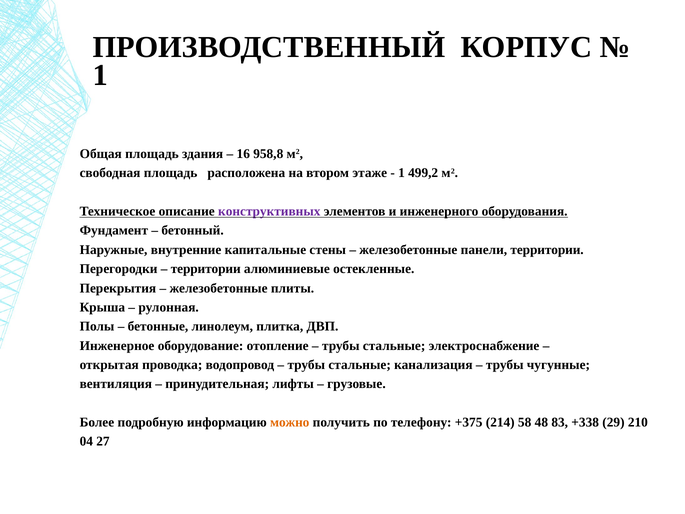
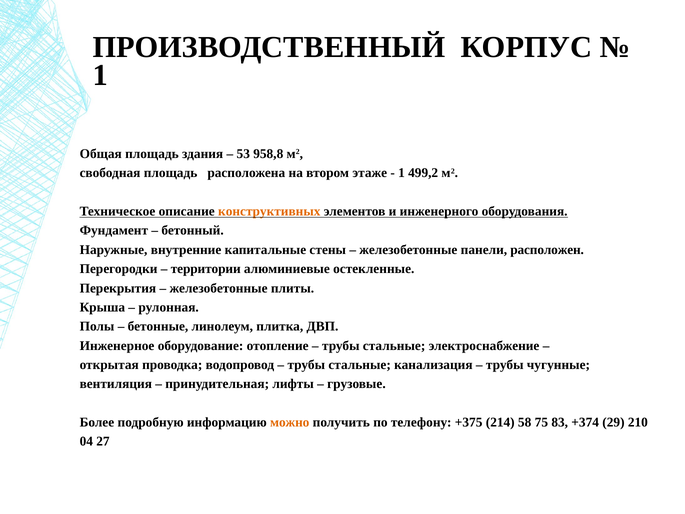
16: 16 -> 53 (243, 154)
конструктивных colour: purple -> orange (269, 211)
панели территории: территории -> расположен (547, 250)
48: 48 -> 75 (541, 422)
+338: +338 -> +374 (585, 422)
